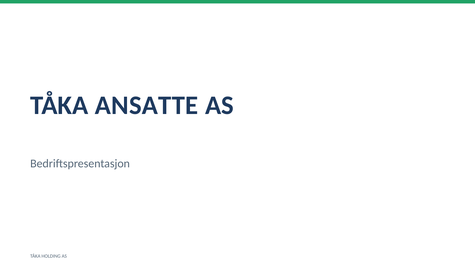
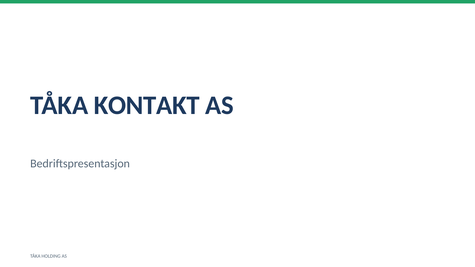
ANSATTE: ANSATTE -> KONTAKT (147, 105)
